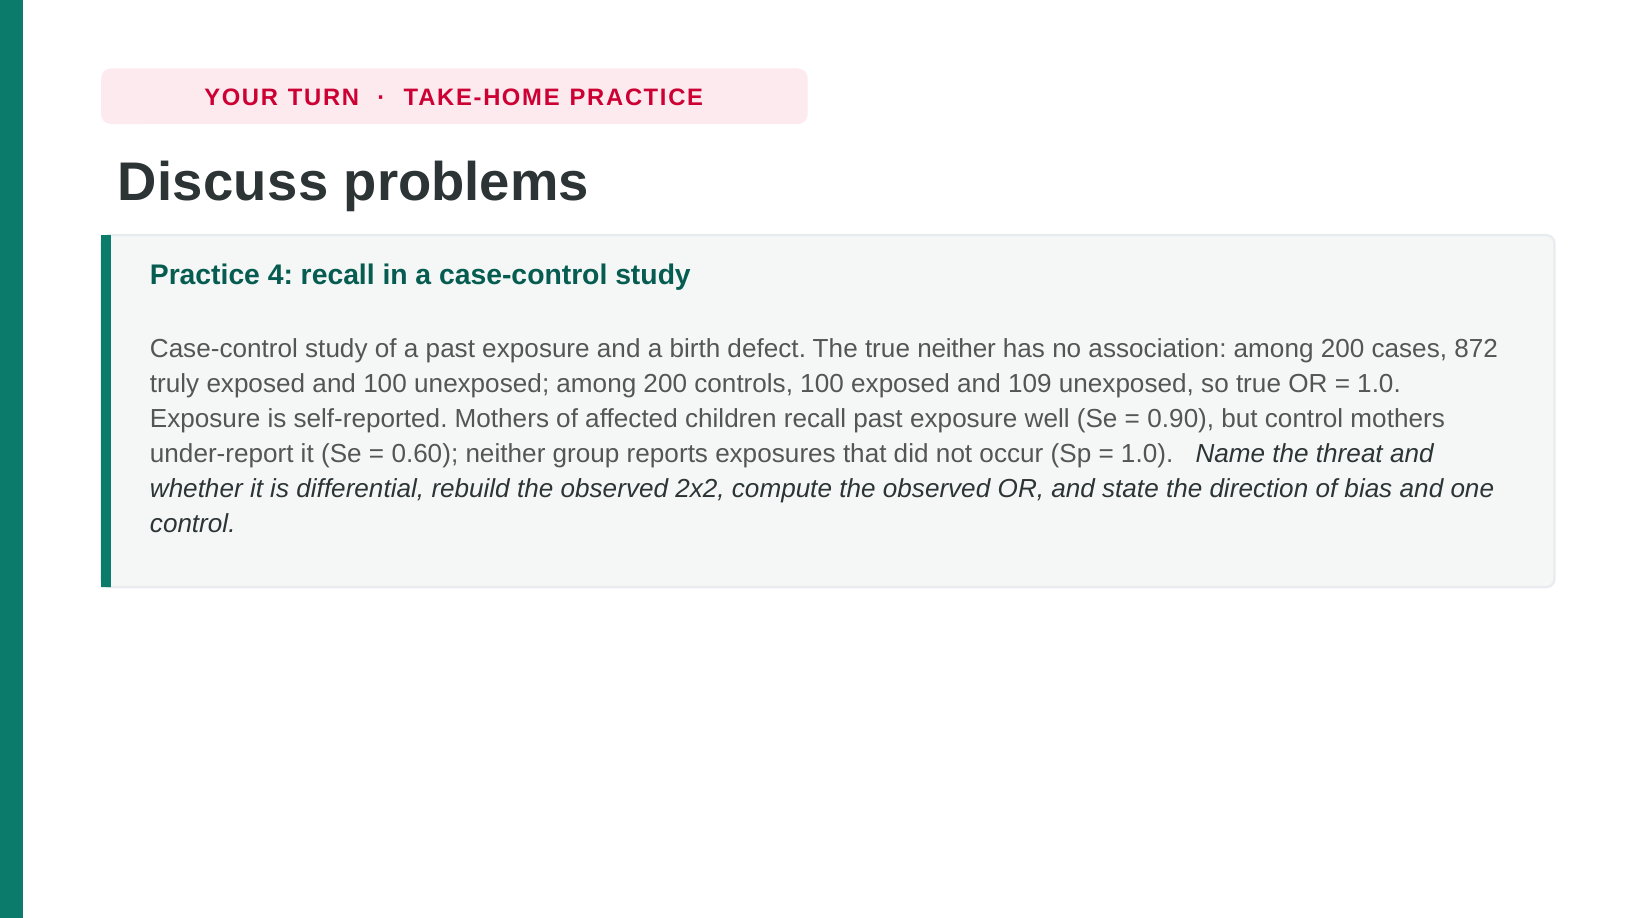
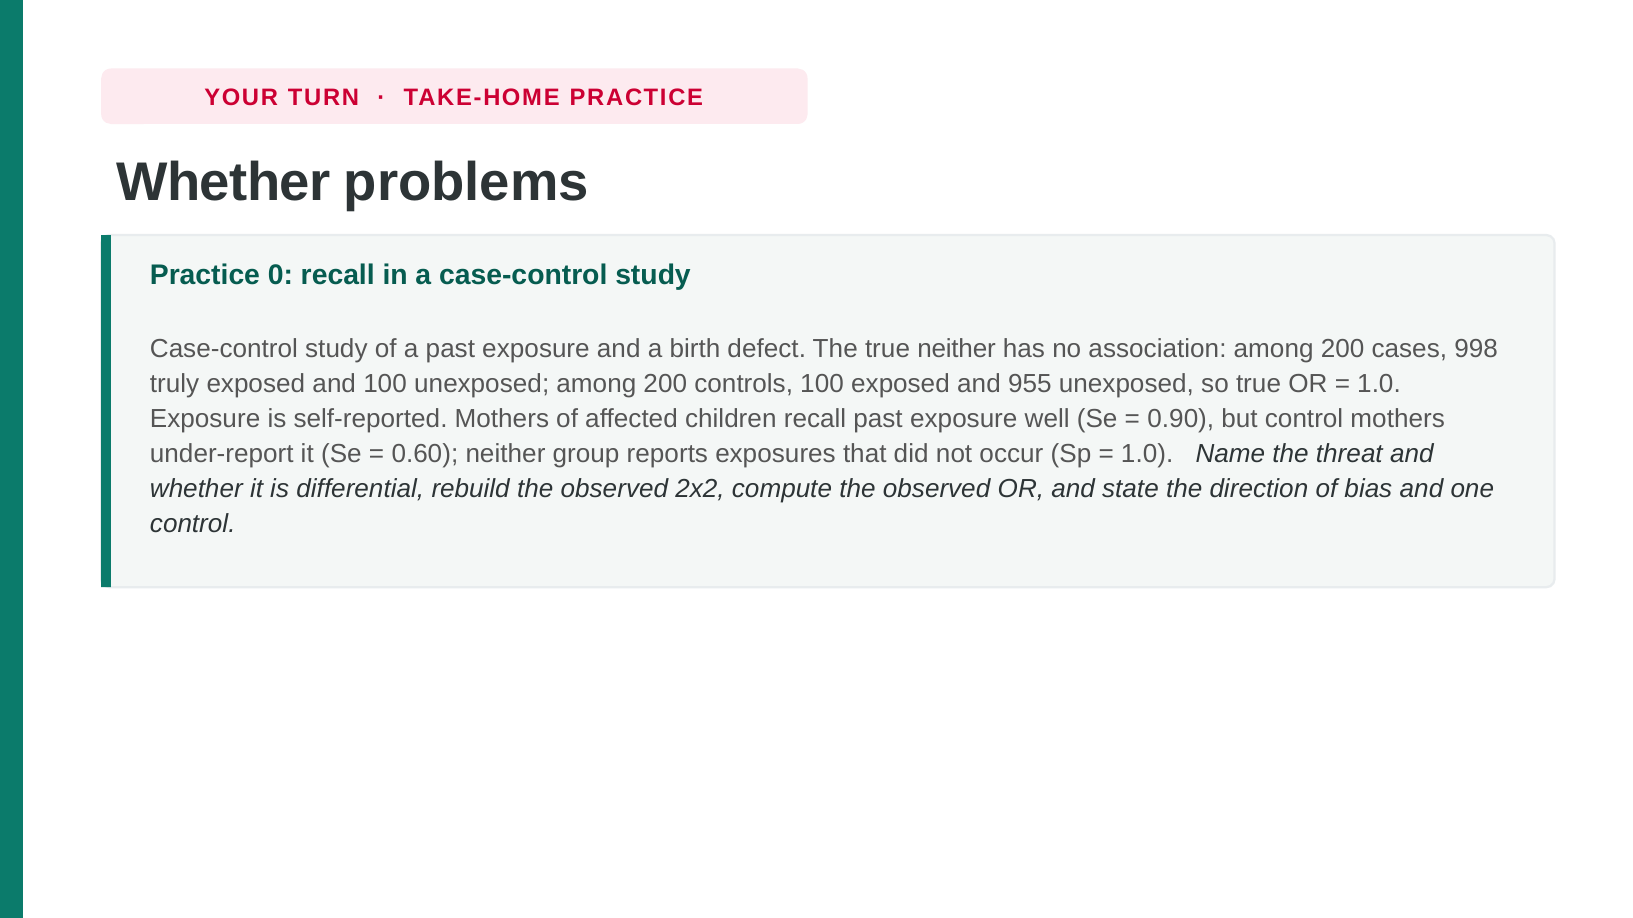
Discuss: Discuss -> Whether (223, 183)
4: 4 -> 0 (280, 275)
872: 872 -> 998 (1476, 349)
109: 109 -> 955 (1030, 385)
